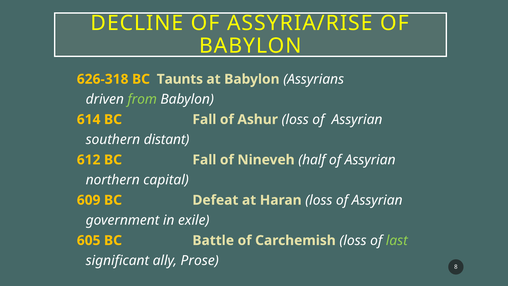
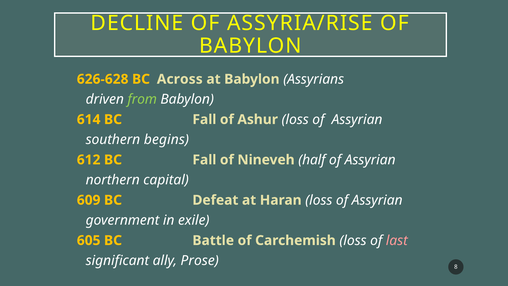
626-318: 626-318 -> 626-628 (103, 79)
Taunts: Taunts -> Across (180, 79)
distant: distant -> begins (166, 140)
last colour: light green -> pink (397, 240)
